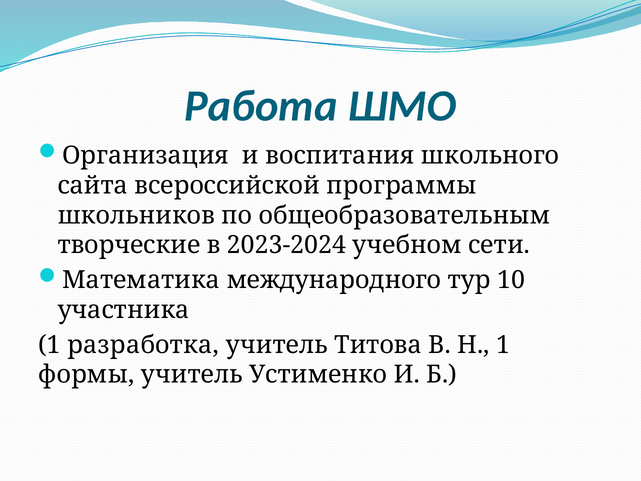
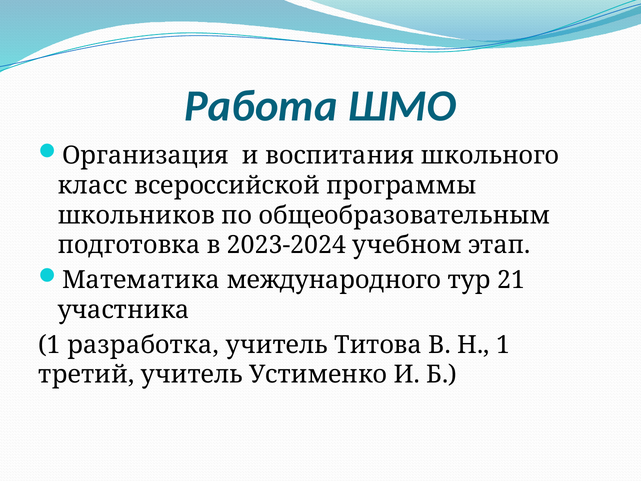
сайта: сайта -> класс (93, 185)
творческие: творческие -> подготовка (129, 245)
сети: сети -> этап (499, 245)
10: 10 -> 21 (511, 280)
формы: формы -> третий (86, 374)
